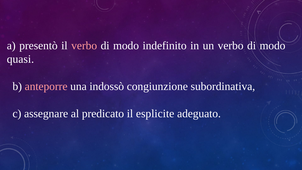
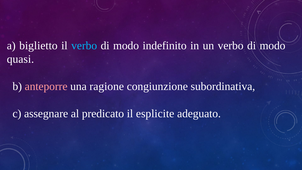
presentò: presentò -> biglietto (38, 46)
verbo colour: pink -> light blue (84, 46)
indossò: indossò -> ragione (107, 86)
